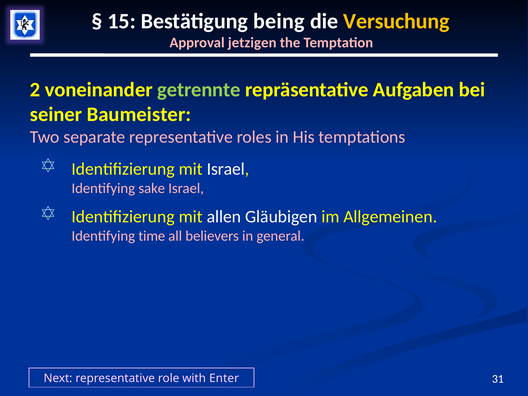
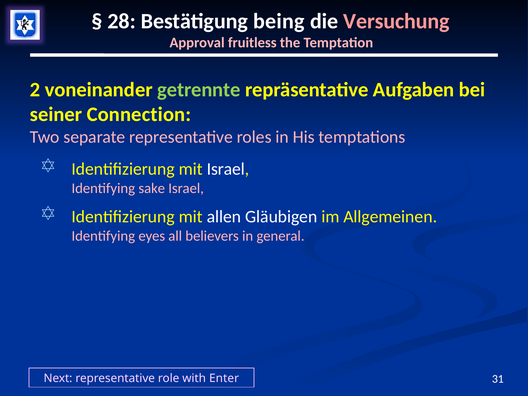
15: 15 -> 28 (122, 21)
Versuchung colour: yellow -> pink (396, 21)
jetzigen: jetzigen -> fruitless (252, 43)
Baumeister: Baumeister -> Connection (139, 114)
time: time -> eyes (152, 236)
